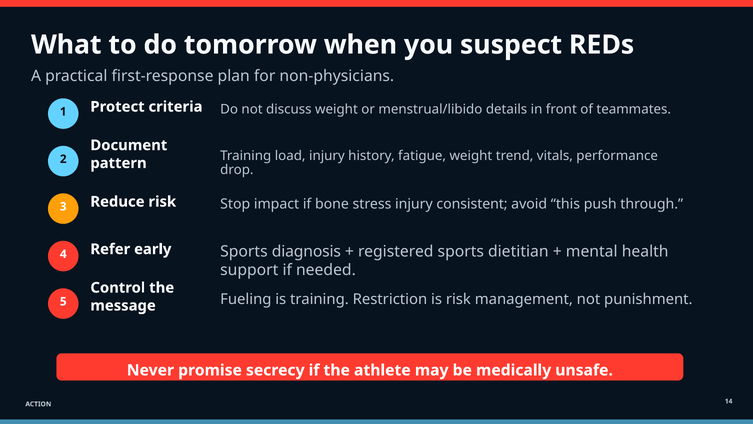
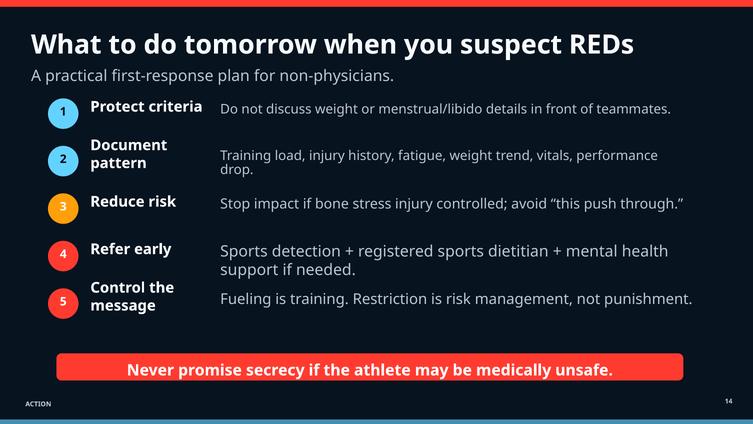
consistent: consistent -> controlled (472, 204)
diagnosis: diagnosis -> detection (306, 251)
